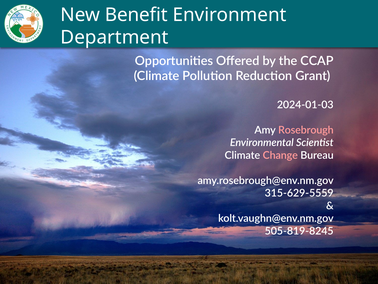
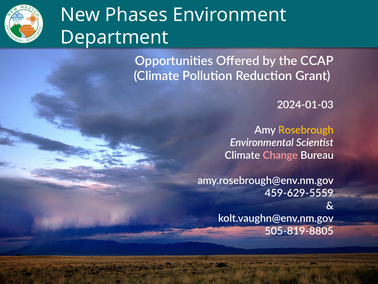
Benefit: Benefit -> Phases (136, 15)
Rosebrough colour: pink -> yellow (306, 130)
315-629-5559: 315-629-5559 -> 459-629-5559 (299, 193)
505-819-8245: 505-819-8245 -> 505-819-8805 (299, 231)
